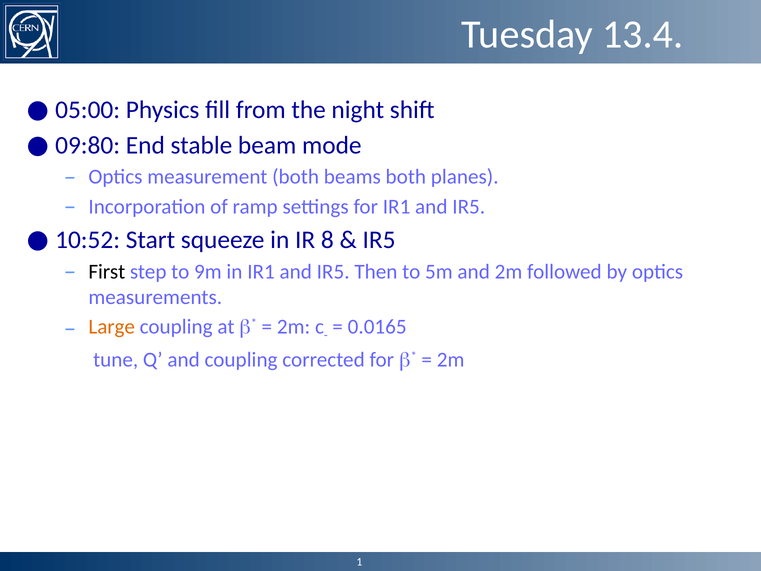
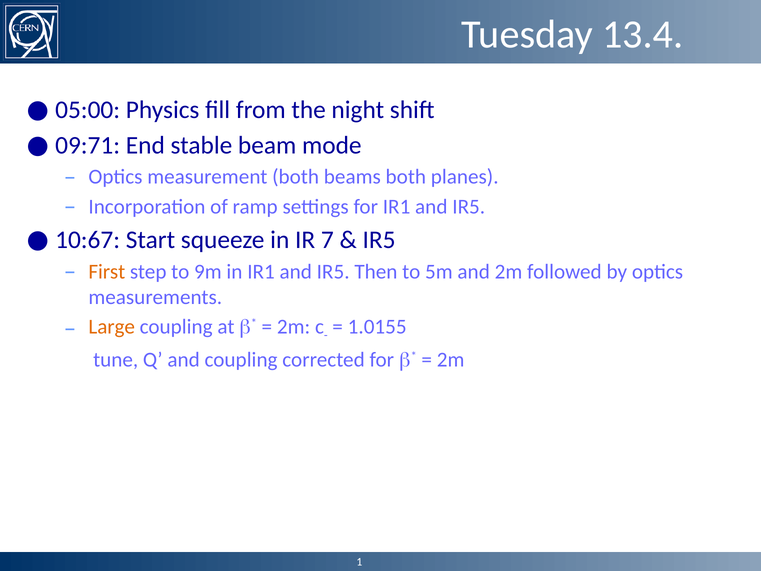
09:80: 09:80 -> 09:71 (88, 145)
10:52: 10:52 -> 10:67 (88, 240)
8: 8 -> 7 (327, 240)
First colour: black -> orange (107, 272)
0.0165: 0.0165 -> 1.0155 (377, 327)
